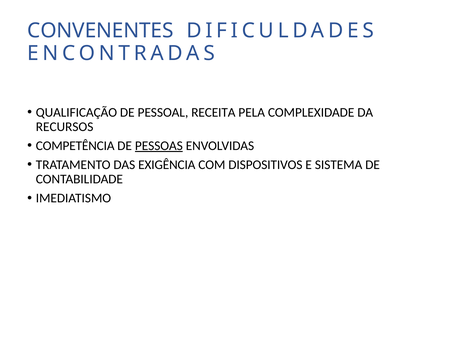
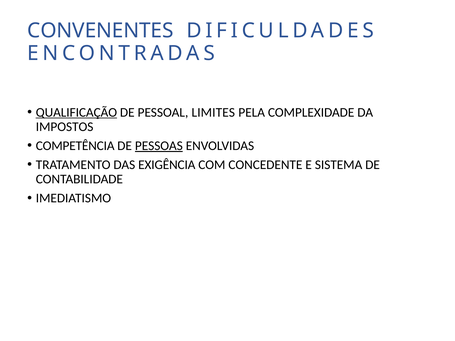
QUALIFICAÇÃO underline: none -> present (76, 112)
RECEITA: RECEITA -> LIMITES (213, 112)
RECURSOS: RECURSOS -> IMPOSTOS (65, 127)
DISPOSITIVOS: DISPOSITIVOS -> CONCEDENTE (265, 165)
